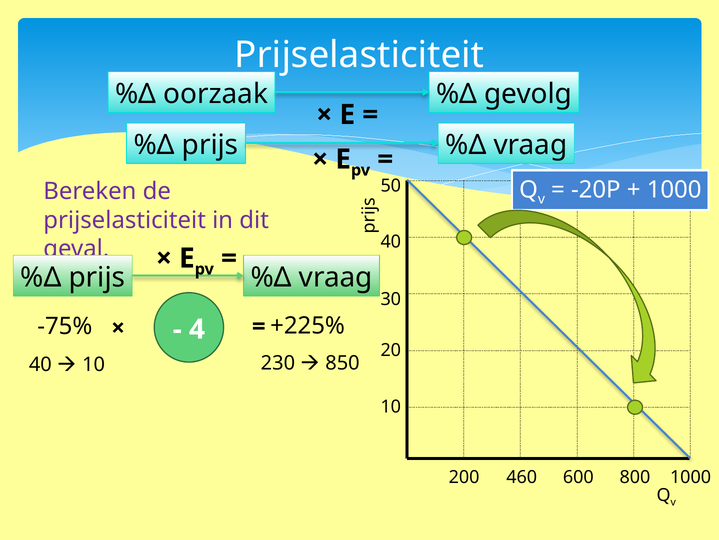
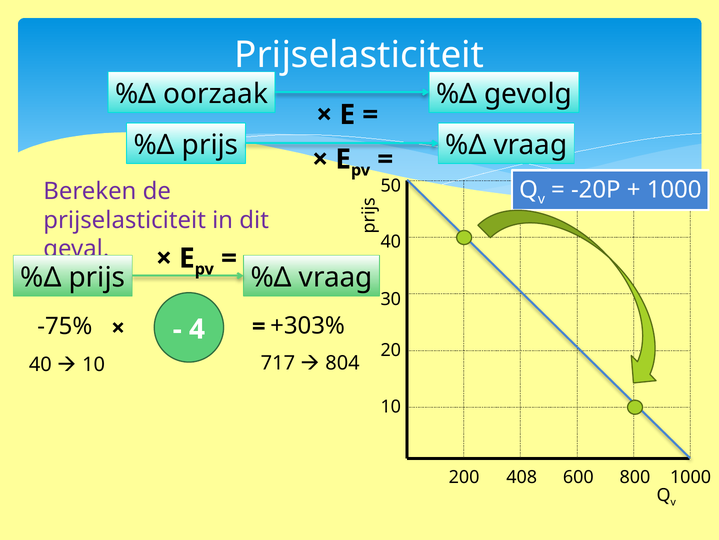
+225%: +225% -> +303% (308, 325)
230: 230 -> 717 (278, 363)
850: 850 -> 804 (342, 363)
460: 460 -> 408 (522, 477)
